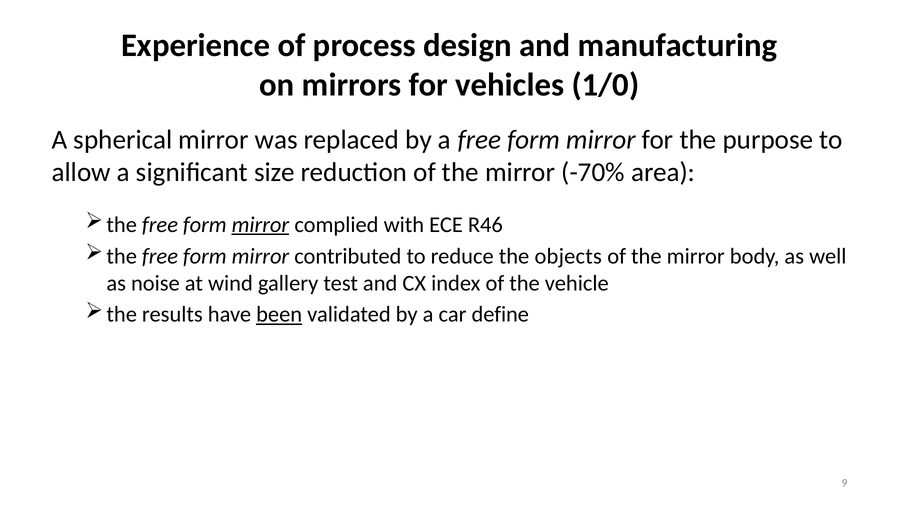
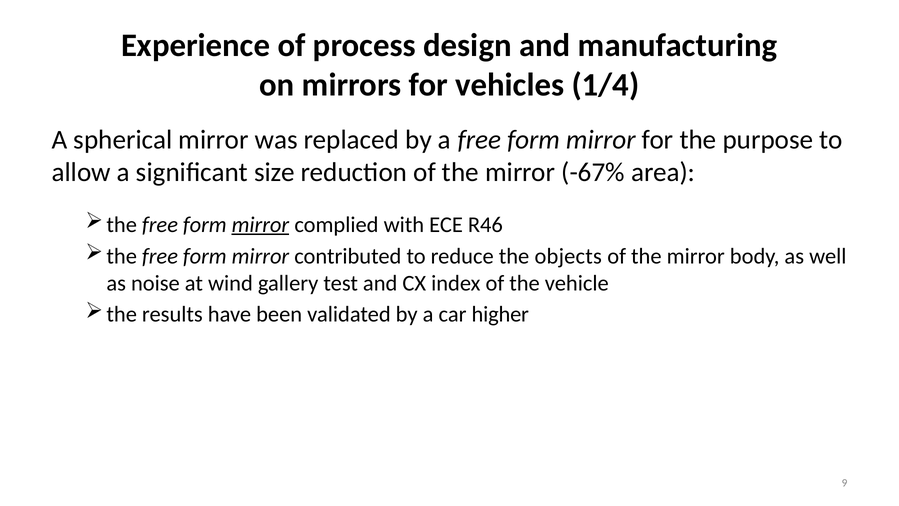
1/0: 1/0 -> 1/4 (605, 85)
-70%: -70% -> -67% (593, 172)
been underline: present -> none (279, 314)
define: define -> higher (500, 314)
